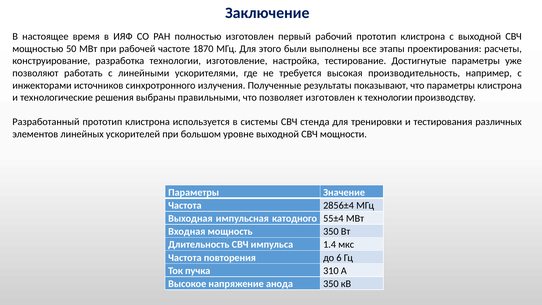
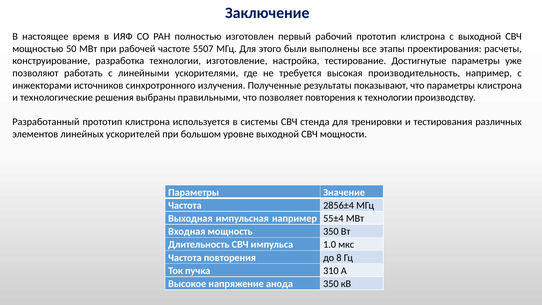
1870: 1870 -> 5507 (203, 49)
позволяет изготовлен: изготовлен -> повторения (330, 97)
импульсная катодного: катодного -> например (295, 218)
1.4: 1.4 -> 1.0 (330, 245)
6: 6 -> 8 (339, 258)
